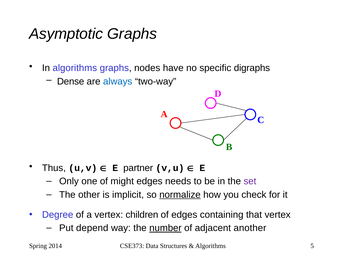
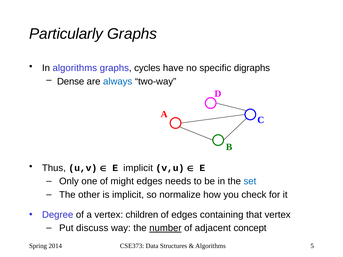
Asymptotic: Asymptotic -> Particularly (66, 34)
nodes: nodes -> cycles (147, 68)
E partner: partner -> implicit (138, 168)
set colour: purple -> blue (250, 182)
normalize underline: present -> none (180, 195)
depend: depend -> discuss (92, 228)
another: another -> concept (250, 228)
